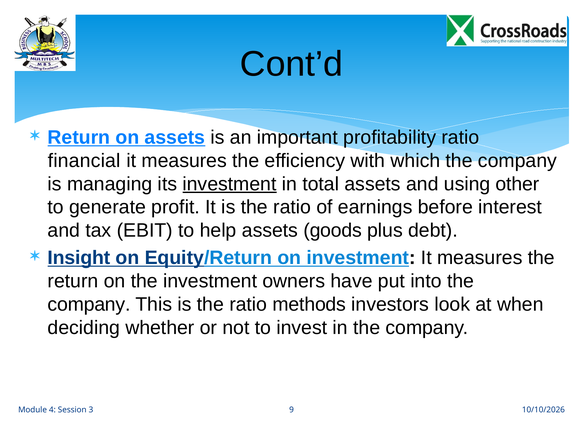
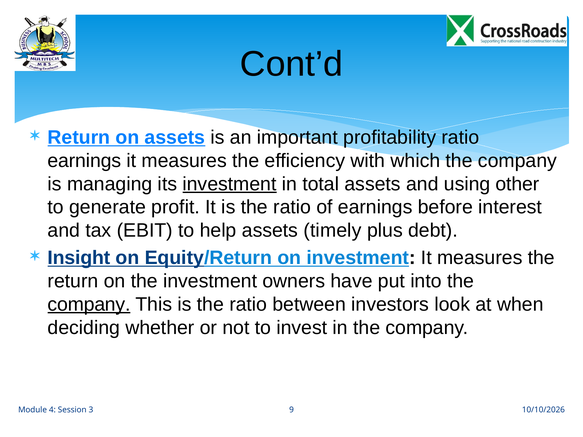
financial: financial -> earnings (84, 161)
goods: goods -> timely (332, 231)
company underline: none -> present (89, 305)
methods: methods -> between (309, 305)
